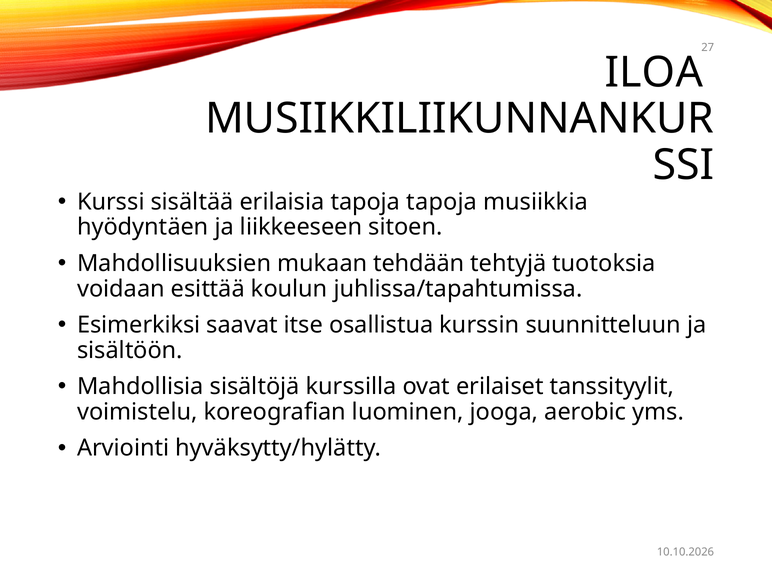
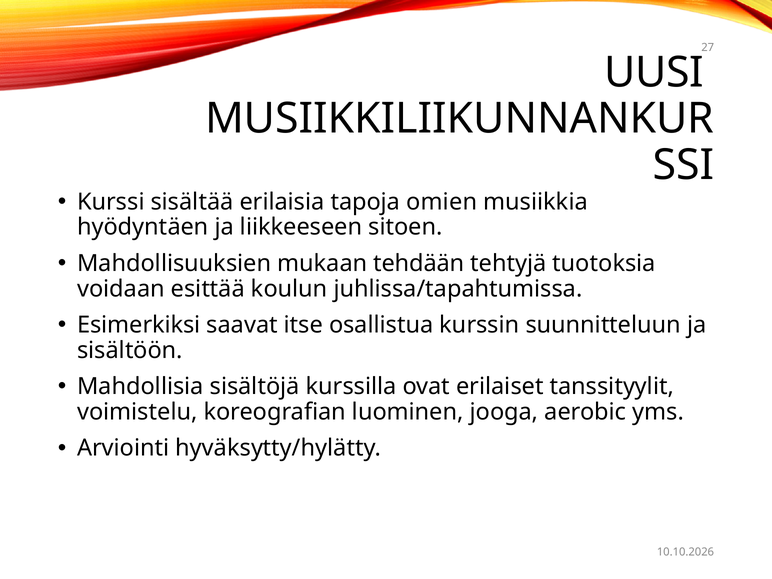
ILOA: ILOA -> UUSI (654, 73)
tapoja tapoja: tapoja -> omien (442, 202)
